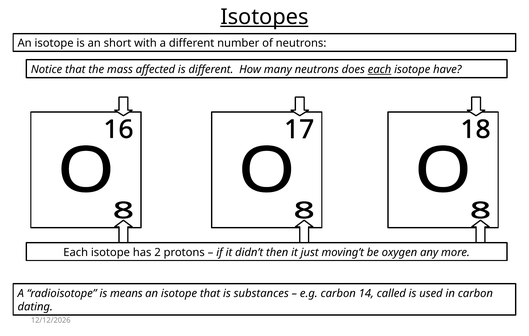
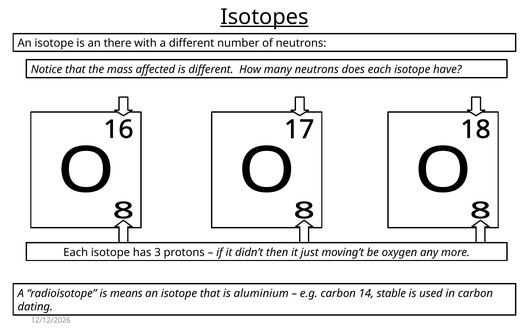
short: short -> there (118, 43)
each underline: present -> none (380, 69)
2: 2 -> 3 (158, 252)
substances: substances -> aluminium (261, 293)
called: called -> stable (391, 293)
